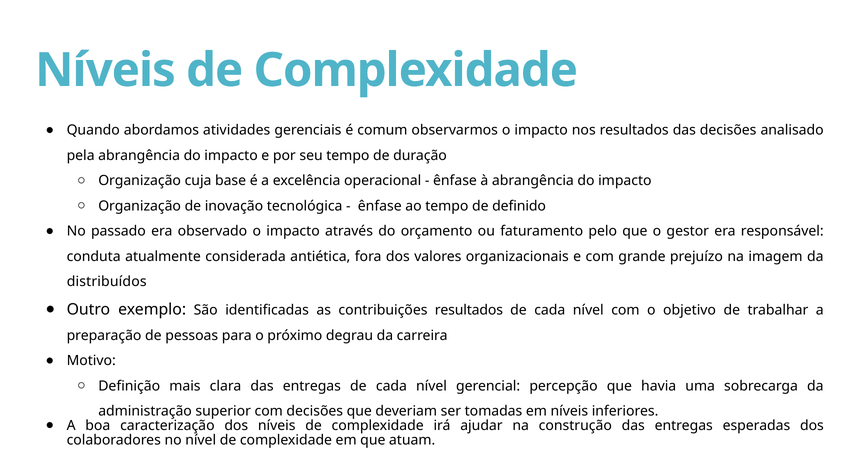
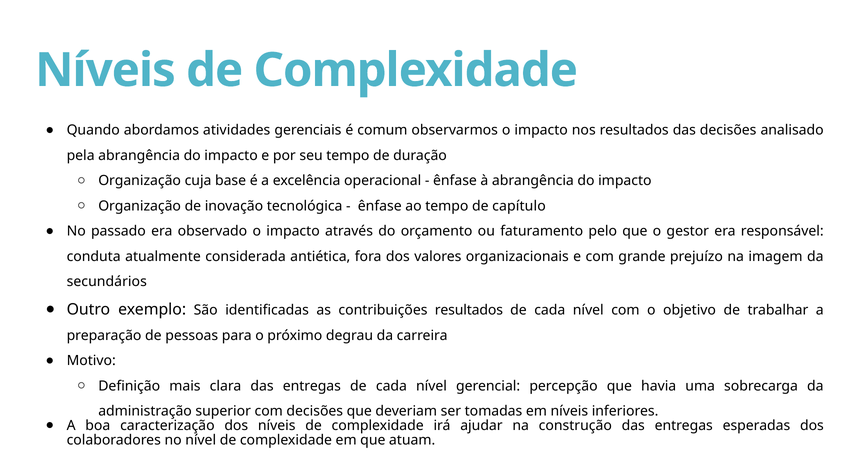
definido: definido -> capítulo (519, 206)
distribuídos: distribuídos -> secundários (107, 282)
